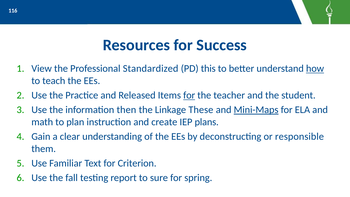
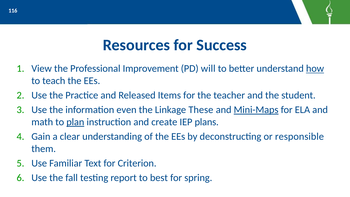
Standardized: Standardized -> Improvement (151, 69)
this: this -> will (208, 69)
for underline: present -> none (189, 95)
then: then -> even (126, 110)
plan underline: none -> present (75, 122)
sure: sure -> best (159, 178)
